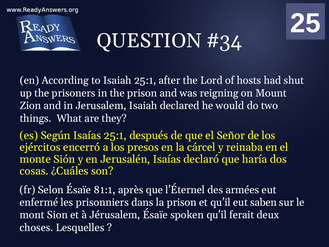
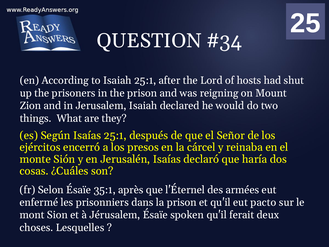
81:1: 81:1 -> 35:1 (105, 190)
saben: saben -> pacto (263, 202)
